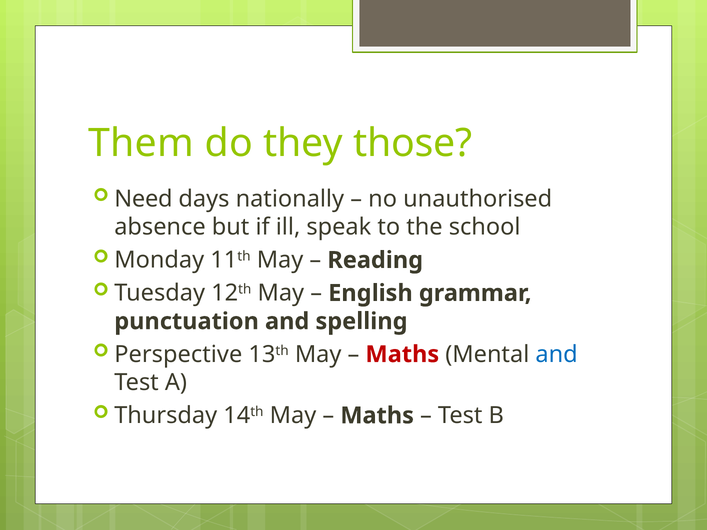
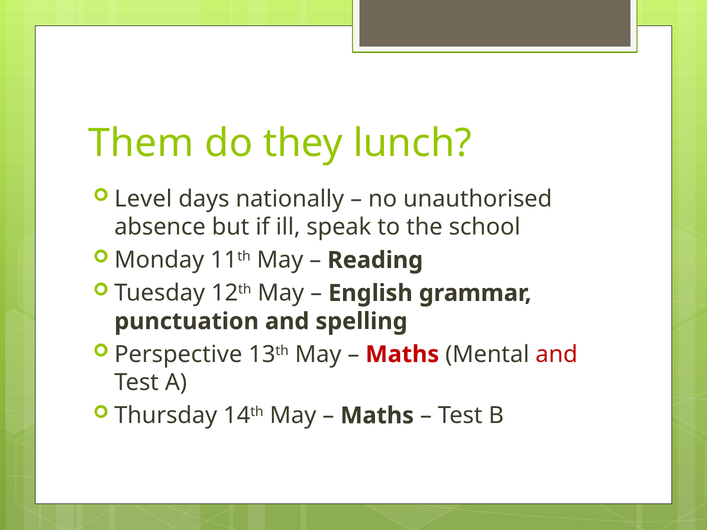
those: those -> lunch (412, 143)
Need: Need -> Level (143, 199)
and colour: blue -> red (557, 355)
